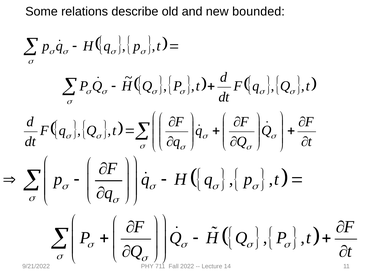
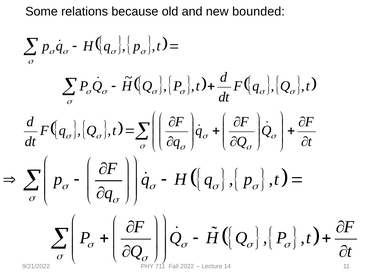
describe: describe -> because (135, 11)
